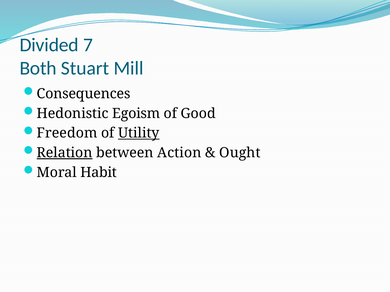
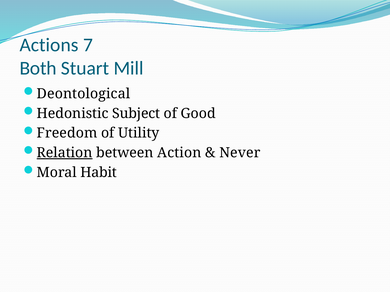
Divided: Divided -> Actions (49, 45)
Consequences: Consequences -> Deontological (83, 94)
Egoism: Egoism -> Subject (136, 114)
Utility underline: present -> none (139, 133)
Ought: Ought -> Never (240, 153)
